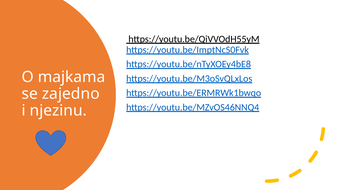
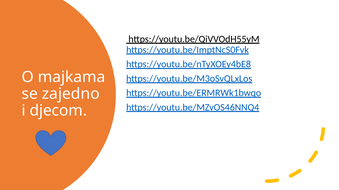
njezinu: njezinu -> djecom (58, 111)
